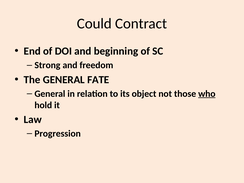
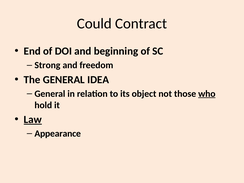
FATE: FATE -> IDEA (98, 80)
Law underline: none -> present (33, 120)
Progression: Progression -> Appearance (58, 134)
